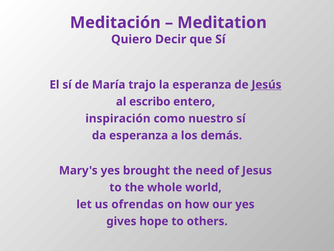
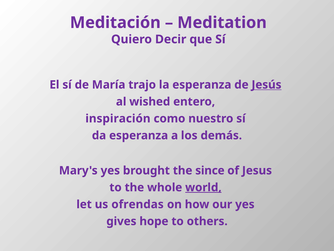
escribo: escribo -> wished (150, 101)
need: need -> since (210, 170)
world underline: none -> present (203, 187)
